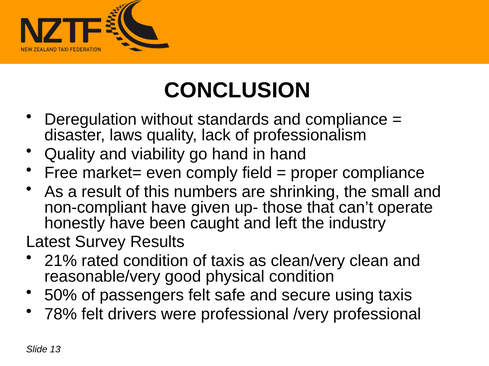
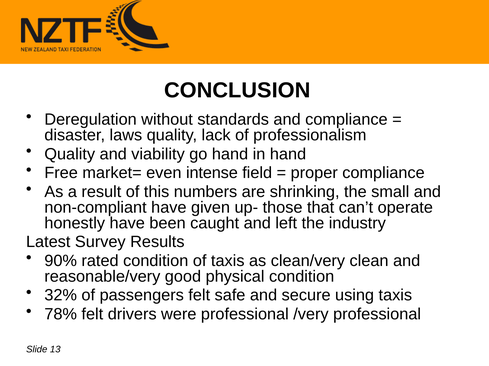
comply: comply -> intense (212, 173)
21%: 21% -> 90% (61, 261)
50%: 50% -> 32% (61, 296)
